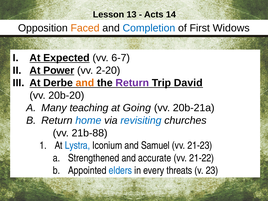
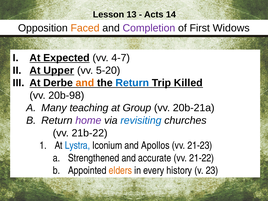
Completion colour: blue -> purple (149, 28)
6-7: 6-7 -> 4-7 (121, 58)
Power: Power -> Upper (59, 70)
2-20: 2-20 -> 5-20 (108, 70)
Return colour: purple -> blue (132, 83)
David: David -> Killed (188, 83)
20b-20: 20b-20 -> 20b-98 (66, 95)
Going: Going -> Group (137, 108)
home colour: blue -> purple (88, 120)
21b-88: 21b-88 -> 21b-22 (90, 133)
Samuel: Samuel -> Apollos (155, 146)
elders colour: blue -> orange (120, 171)
threats: threats -> history (179, 171)
